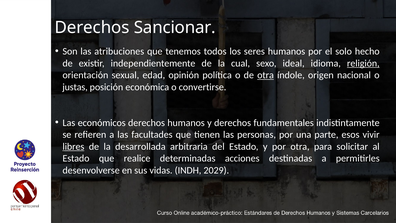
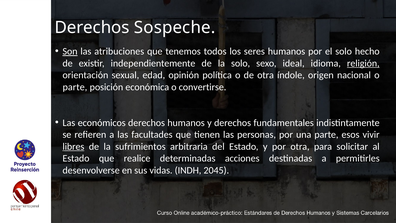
Sancionar: Sancionar -> Sospeche (175, 27)
Son underline: none -> present (70, 51)
la cual: cual -> solo (241, 63)
otra underline: present -> none (266, 75)
justas: justas -> parte (75, 87)
desarrollada: desarrollada -> sufrimientos (140, 146)
2029: 2029 -> 2045 (216, 170)
